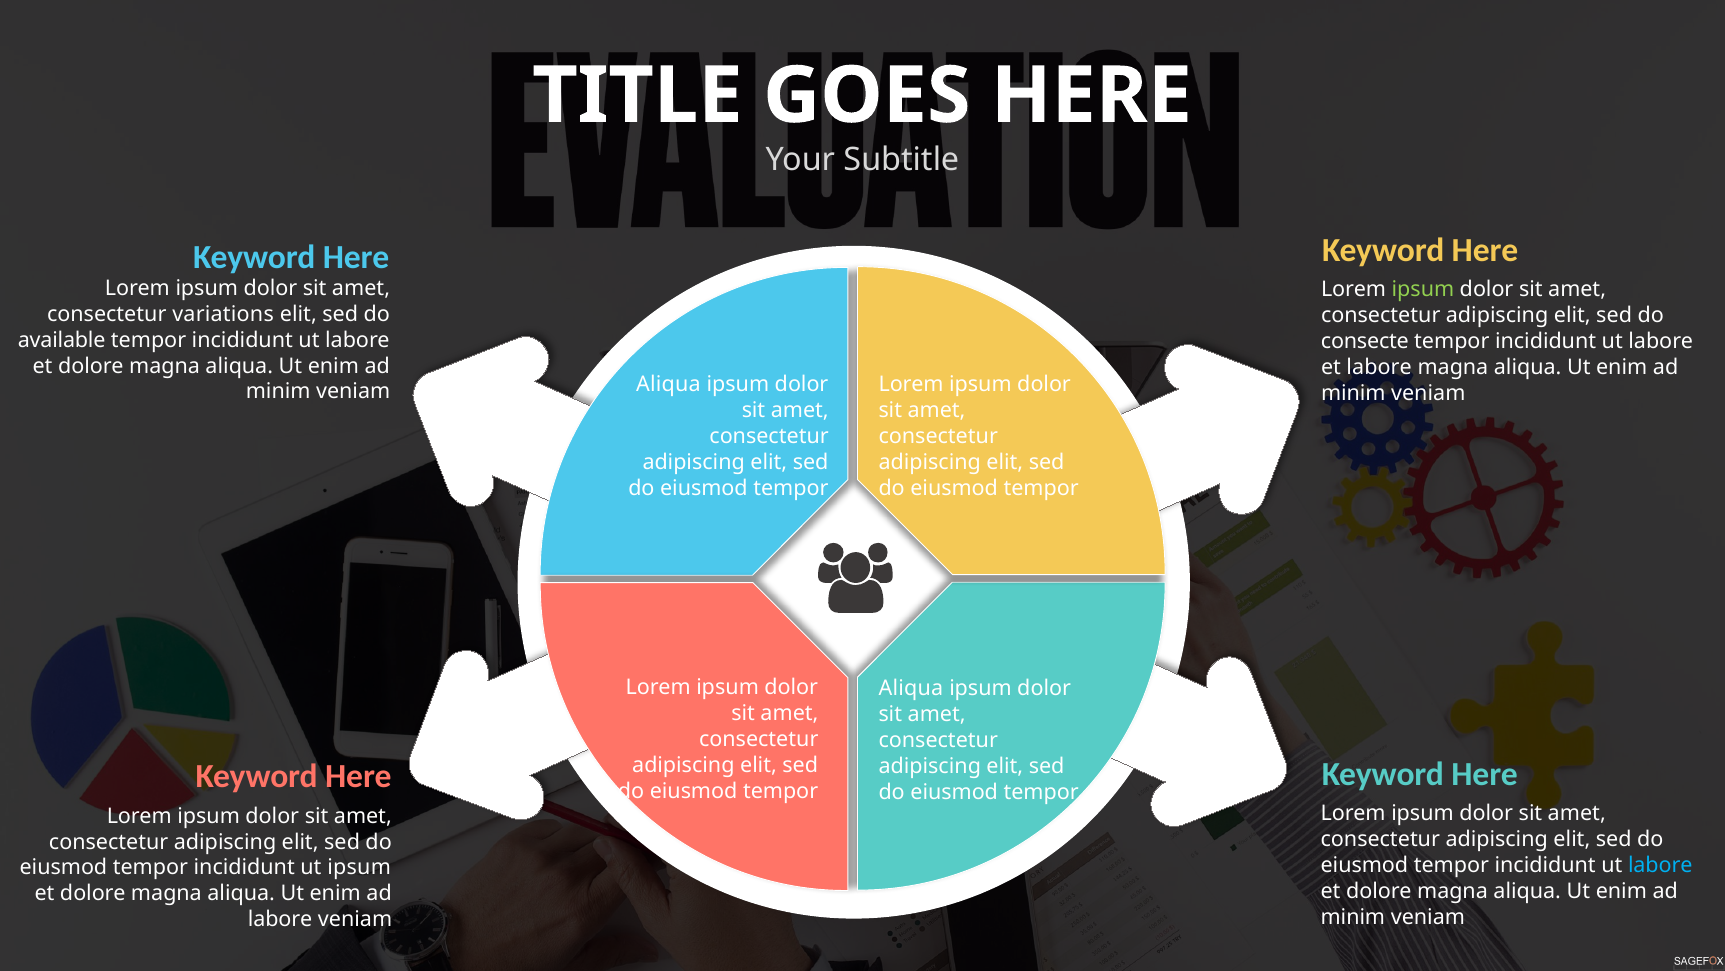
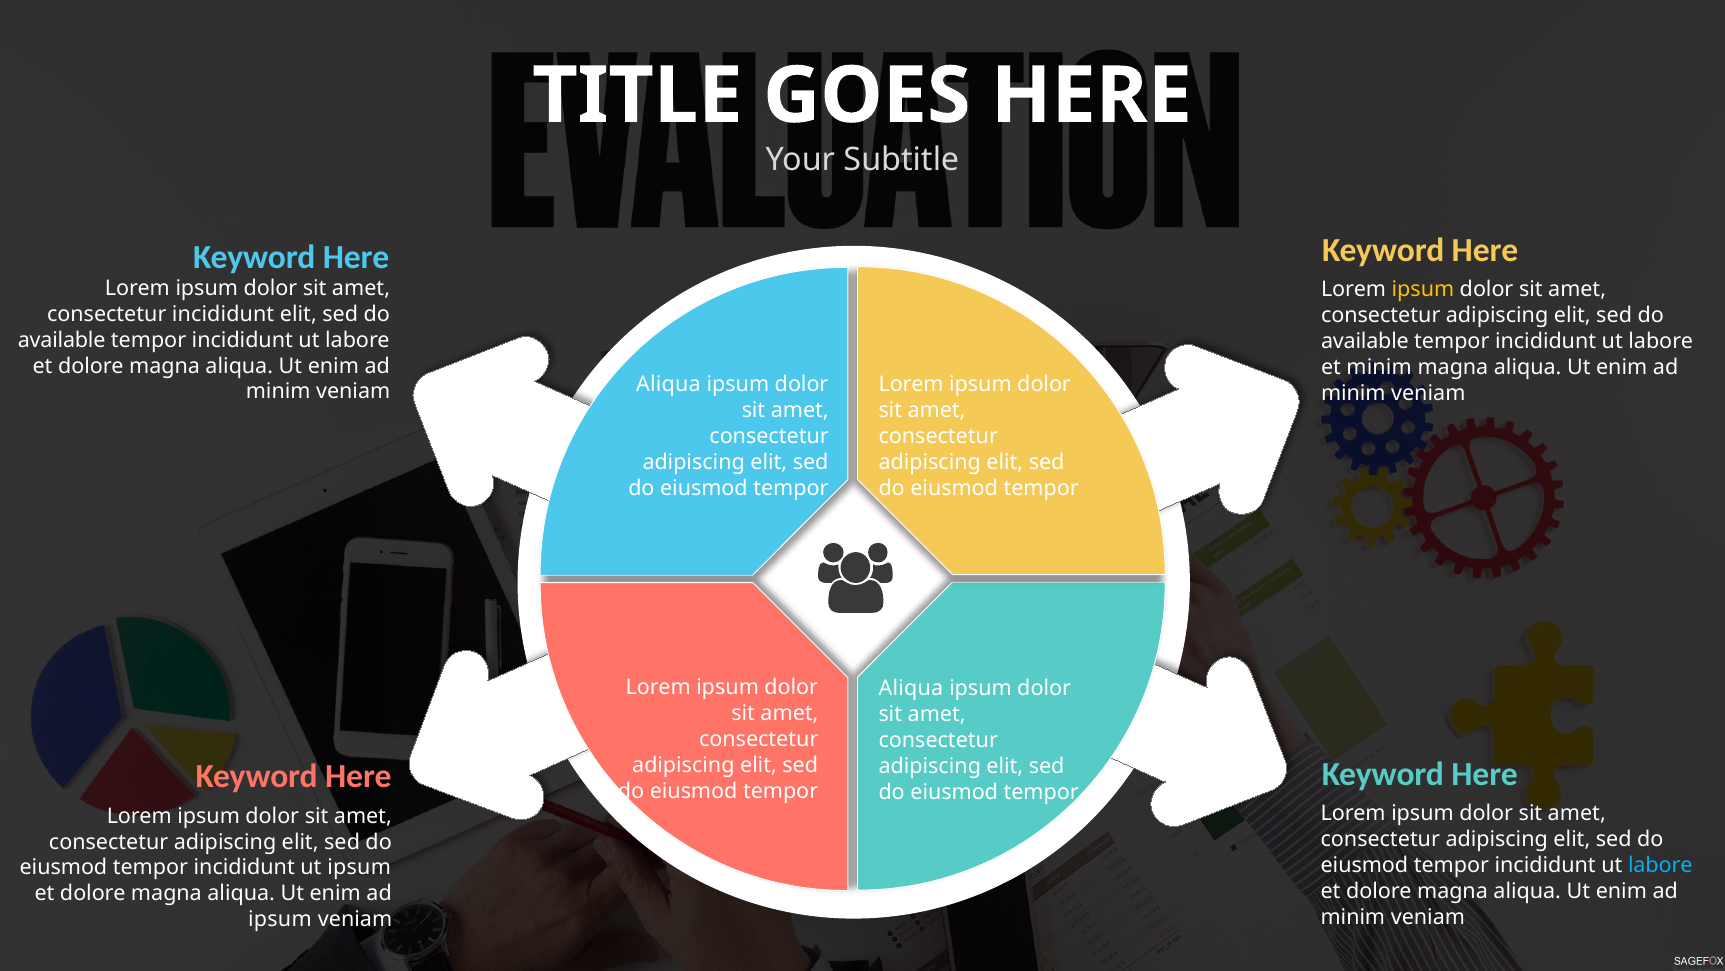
ipsum colour: light green -> yellow (1423, 289)
consectetur variations: variations -> incididunt (223, 314)
consecte: consecte -> available (1365, 341)
et labore: labore -> minim (1379, 367)
labore: labore -> ipsum (280, 919)
